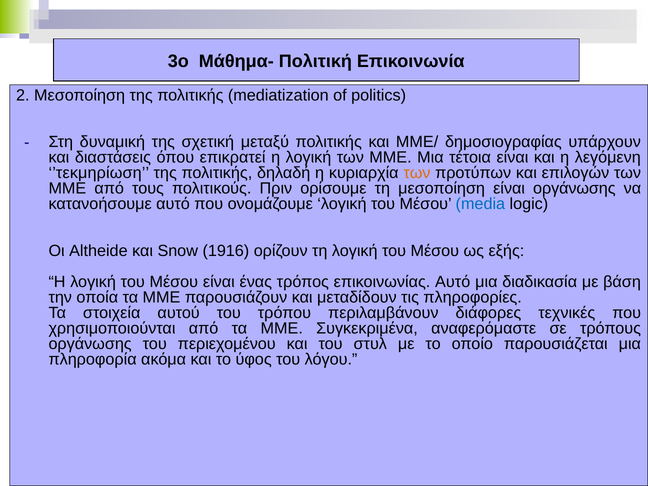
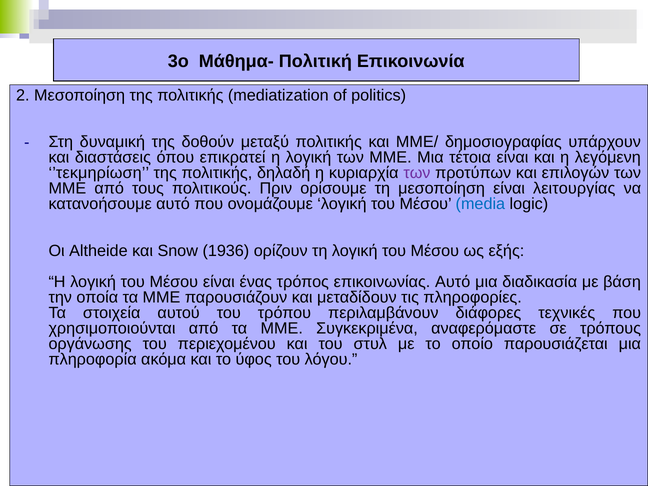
σχετική: σχετική -> δοθούν (208, 142)
των colour: orange -> purple (417, 173)
είναι οργάνωσης: οργάνωσης -> λειτουργίας (574, 189)
1916: 1916 -> 1936 (226, 251)
